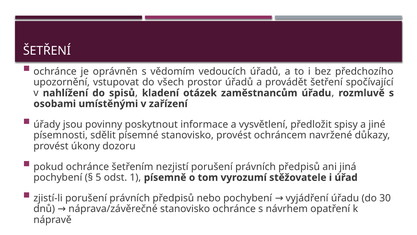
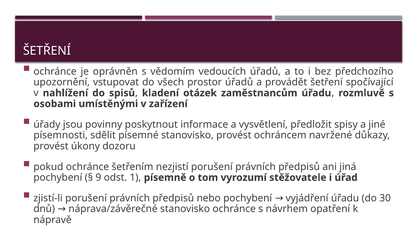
5: 5 -> 9 (98, 177)
